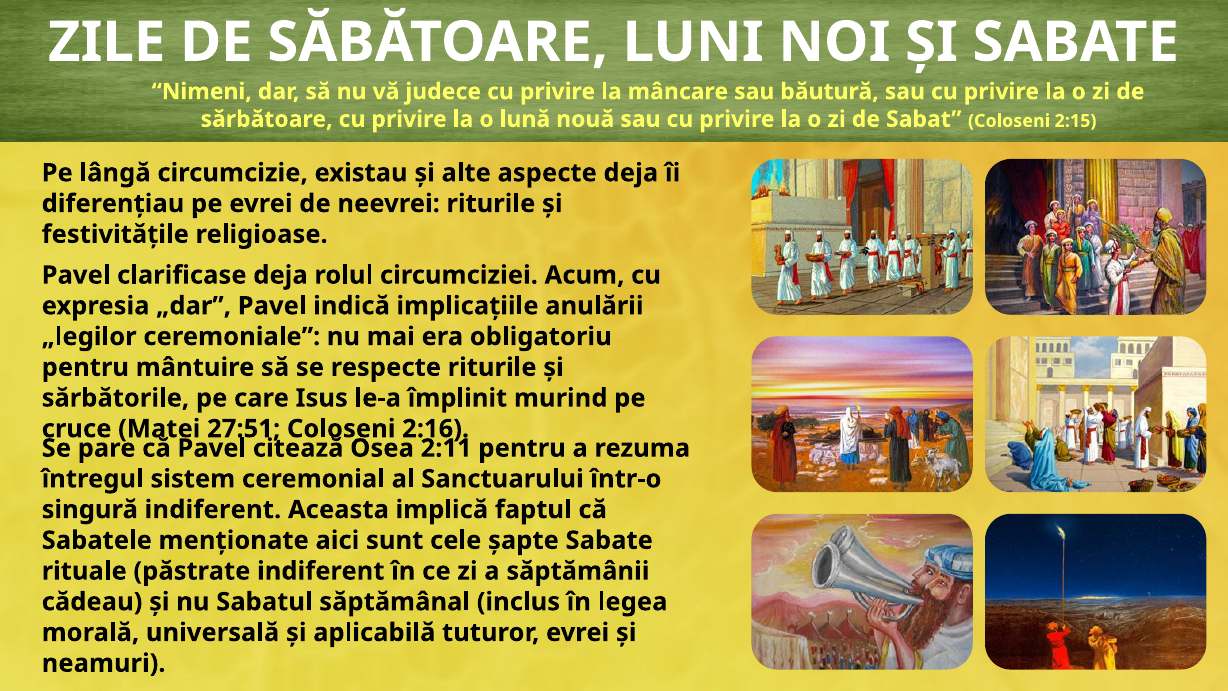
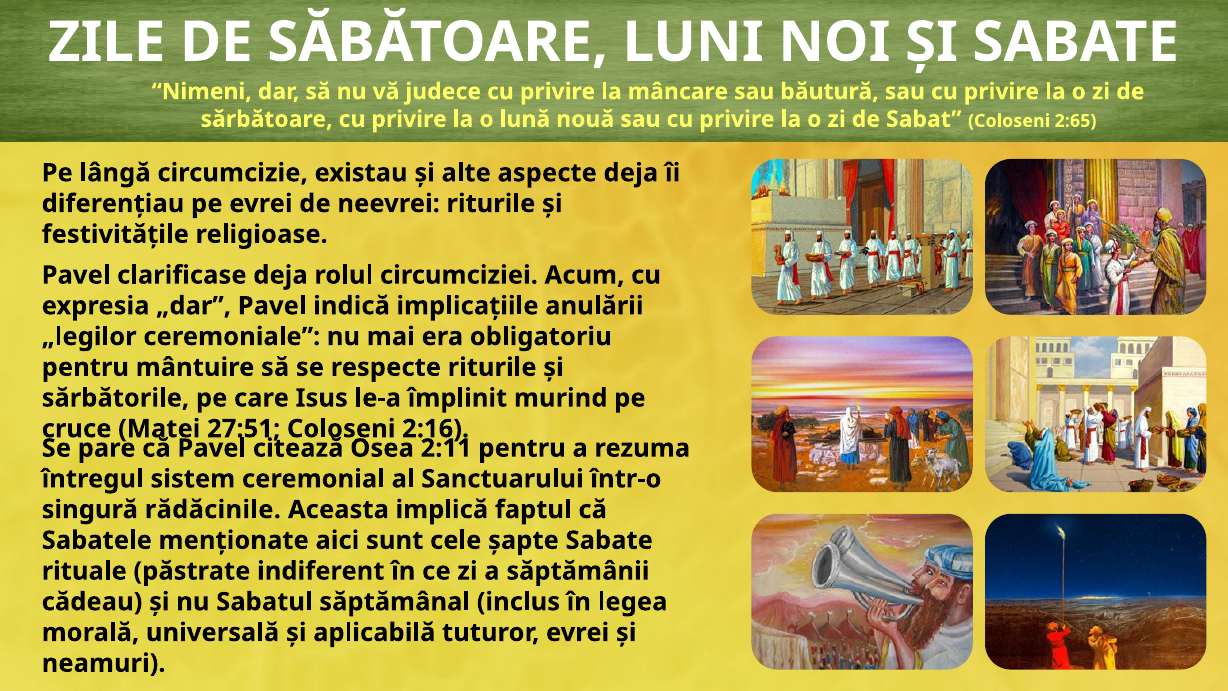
2:15: 2:15 -> 2:65 (1076, 121)
singură indiferent: indiferent -> rădăcinile (213, 510)
